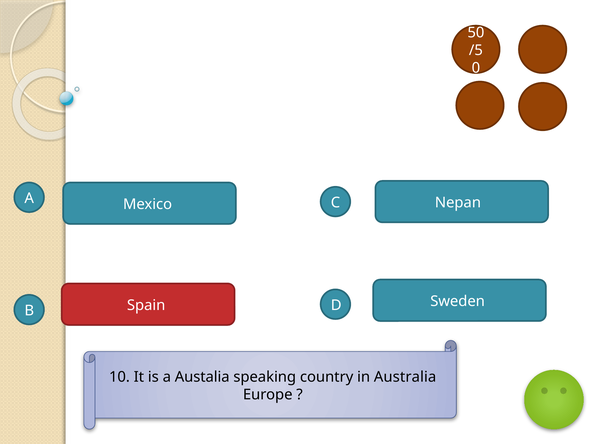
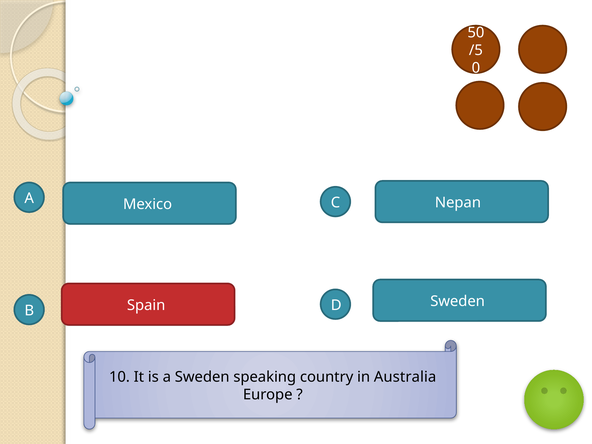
a Austalia: Austalia -> Sweden (202, 377)
